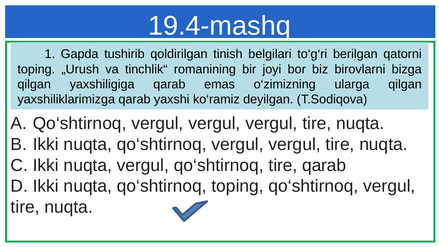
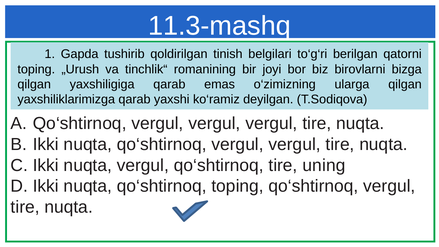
19.4-mashq: 19.4-mashq -> 11.3-mashq (219, 26)
tire qarab: qarab -> uning (324, 165)
